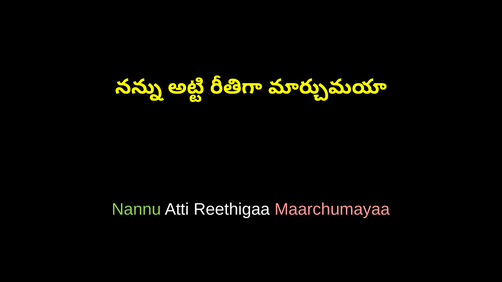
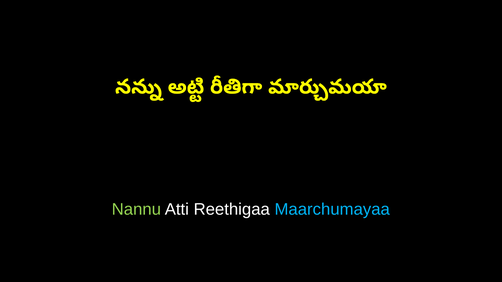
Maarchumayaa colour: pink -> light blue (332, 209)
